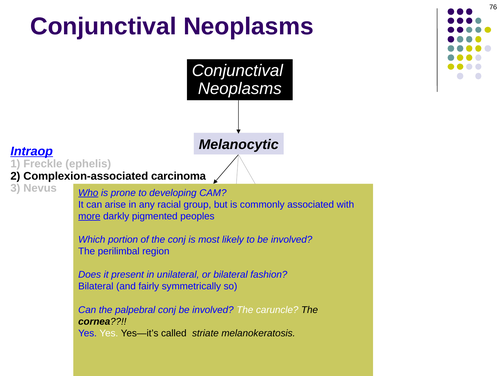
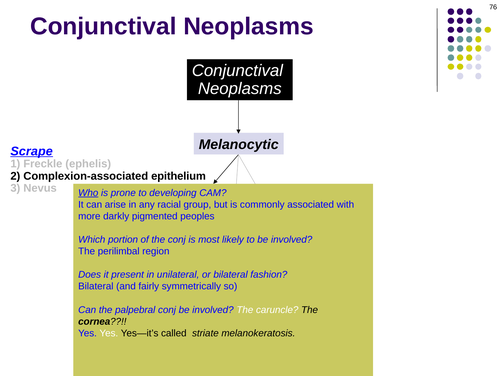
Intraop: Intraop -> Scrape (32, 151)
carcinoma: carcinoma -> epithelium (179, 176)
more underline: present -> none (89, 216)
